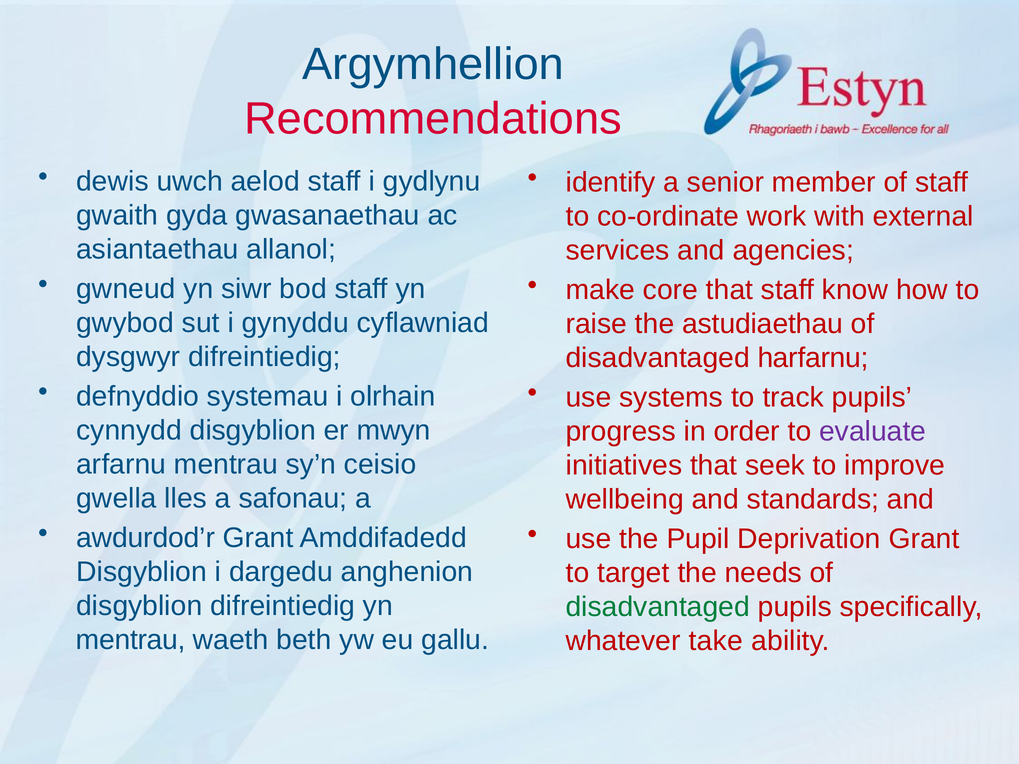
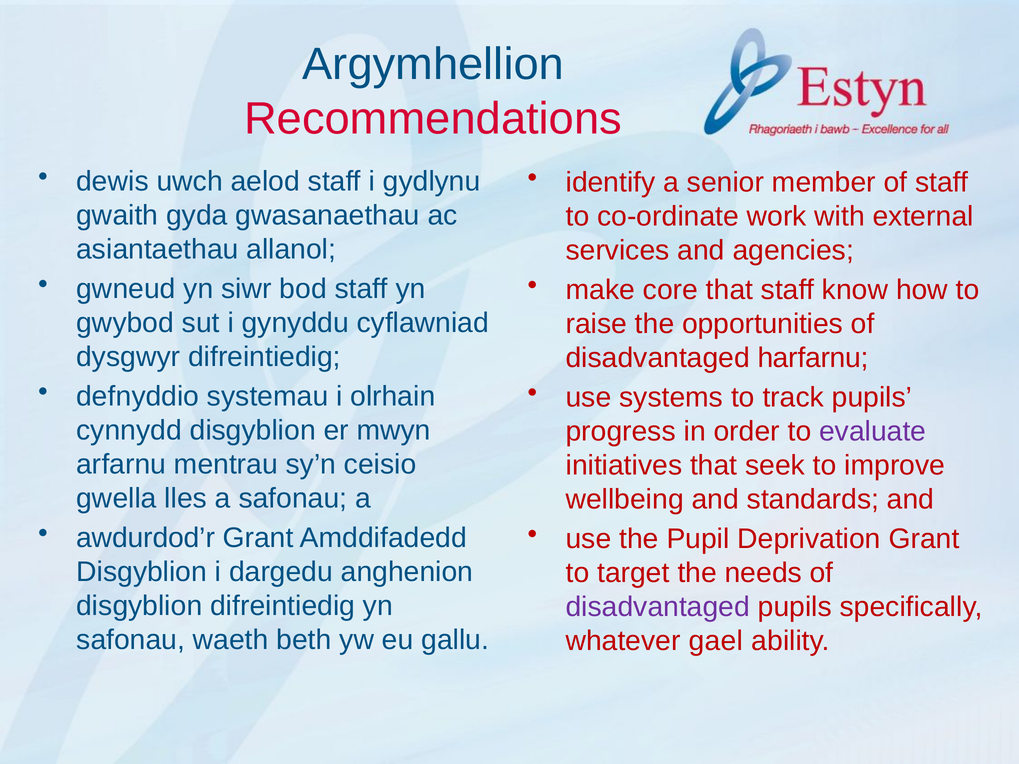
astudiaethau: astudiaethau -> opportunities (763, 324)
disadvantaged colour: green -> purple (658, 607)
mentrau: mentrau -> safonau (131, 640)
take: take -> gael (716, 641)
